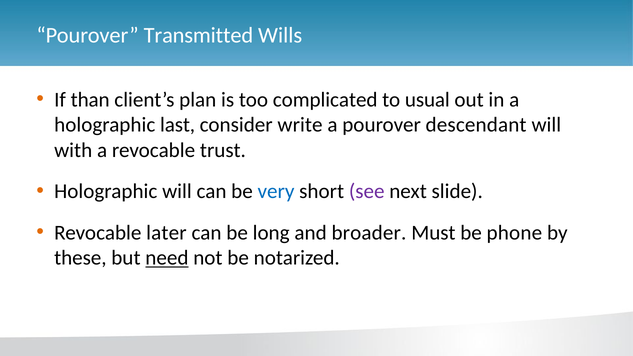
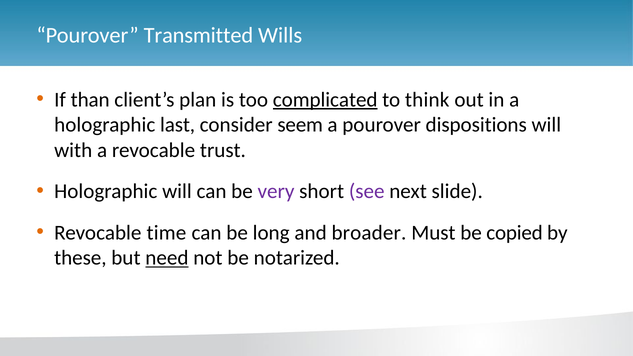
complicated underline: none -> present (325, 100)
usual: usual -> think (427, 100)
write: write -> seem (300, 125)
descendant: descendant -> dispositions (476, 125)
very colour: blue -> purple (276, 191)
later: later -> time (166, 233)
phone: phone -> copied (515, 233)
